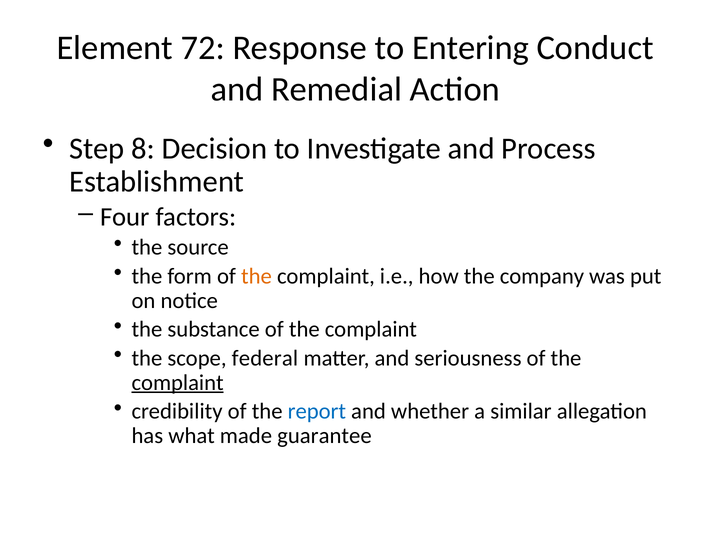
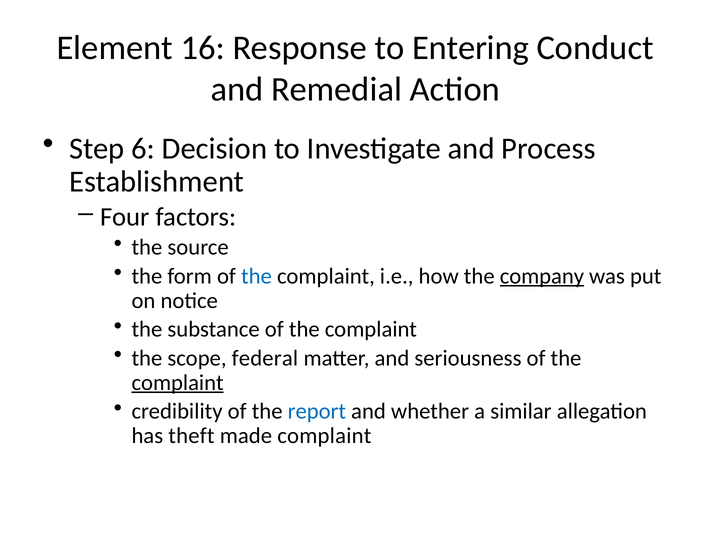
72: 72 -> 16 (203, 48)
8: 8 -> 6 (143, 148)
the colour: orange -> blue (256, 276)
company underline: none -> present (542, 276)
what: what -> theft (191, 436)
made guarantee: guarantee -> complaint (324, 436)
